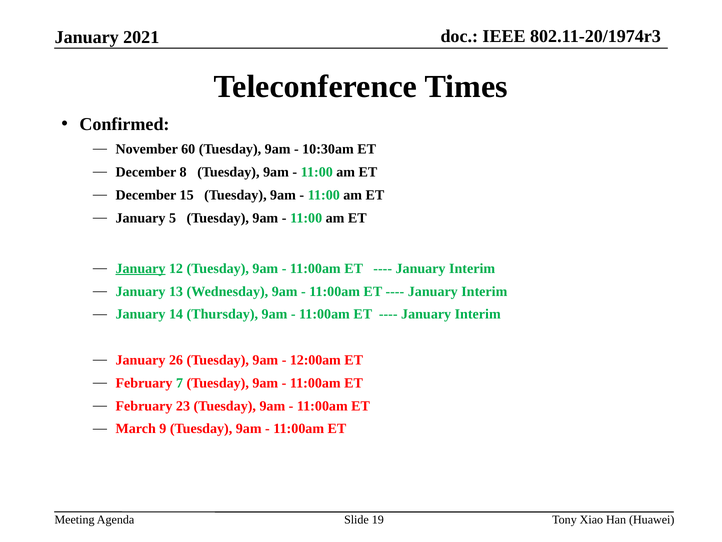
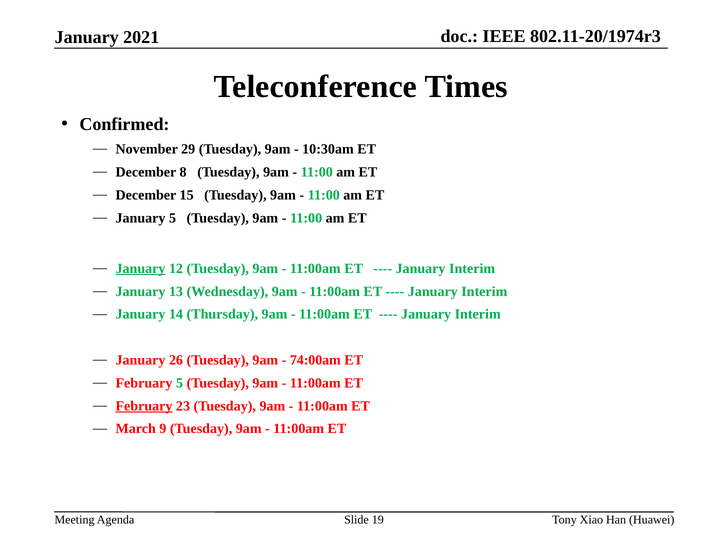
60: 60 -> 29 (188, 149)
12:00am: 12:00am -> 74:00am (315, 360)
February 7: 7 -> 5 (180, 383)
February underline: none -> present (144, 406)
